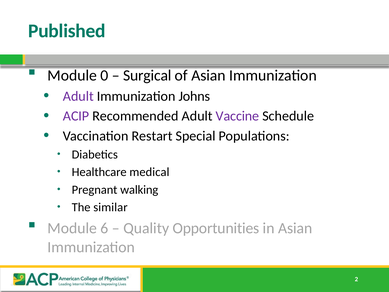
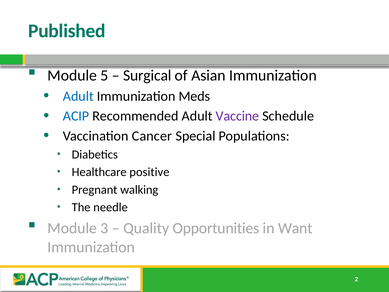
0: 0 -> 5 (104, 75)
Adult colour: purple -> blue (78, 96)
Johns: Johns -> Meds (194, 96)
ACIP colour: purple -> blue (76, 116)
Restart: Restart -> Cancer (152, 136)
medical: medical -> positive (149, 172)
similar: similar -> needle (111, 207)
6: 6 -> 3 (104, 228)
in Asian: Asian -> Want (295, 228)
